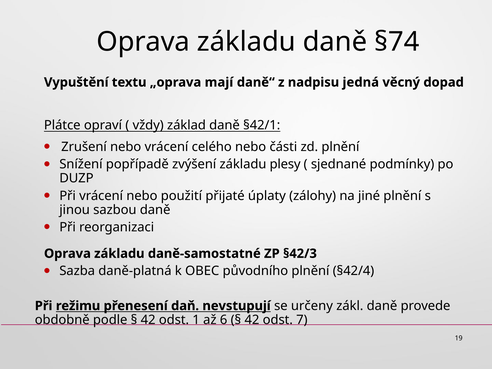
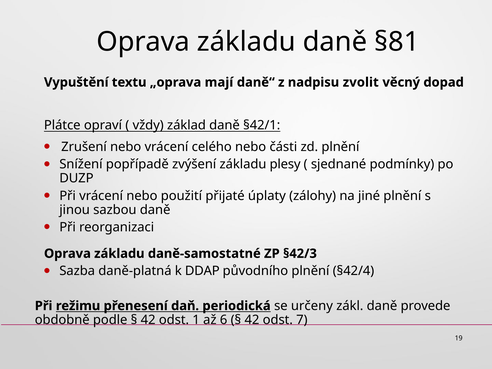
§74: §74 -> §81 (397, 42)
jedná: jedná -> zvolit (361, 82)
OBEC: OBEC -> DDAP (202, 271)
nevstupují: nevstupují -> periodická (237, 306)
